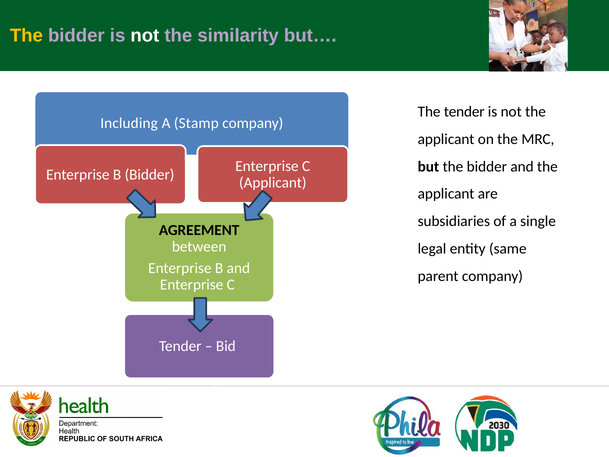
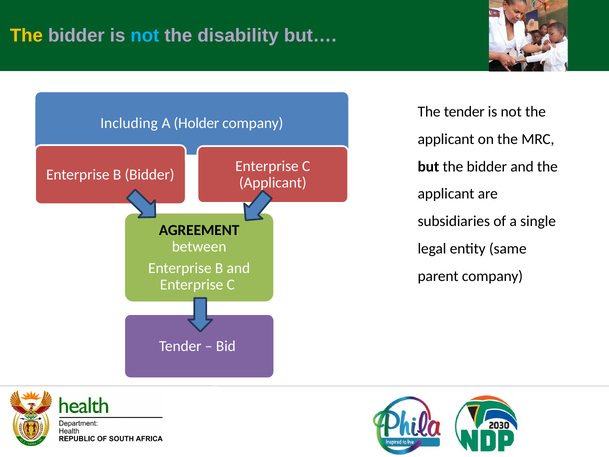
not colour: white -> light blue (145, 35)
similarity: similarity -> disability (238, 35)
Stamp: Stamp -> Holder (196, 123)
